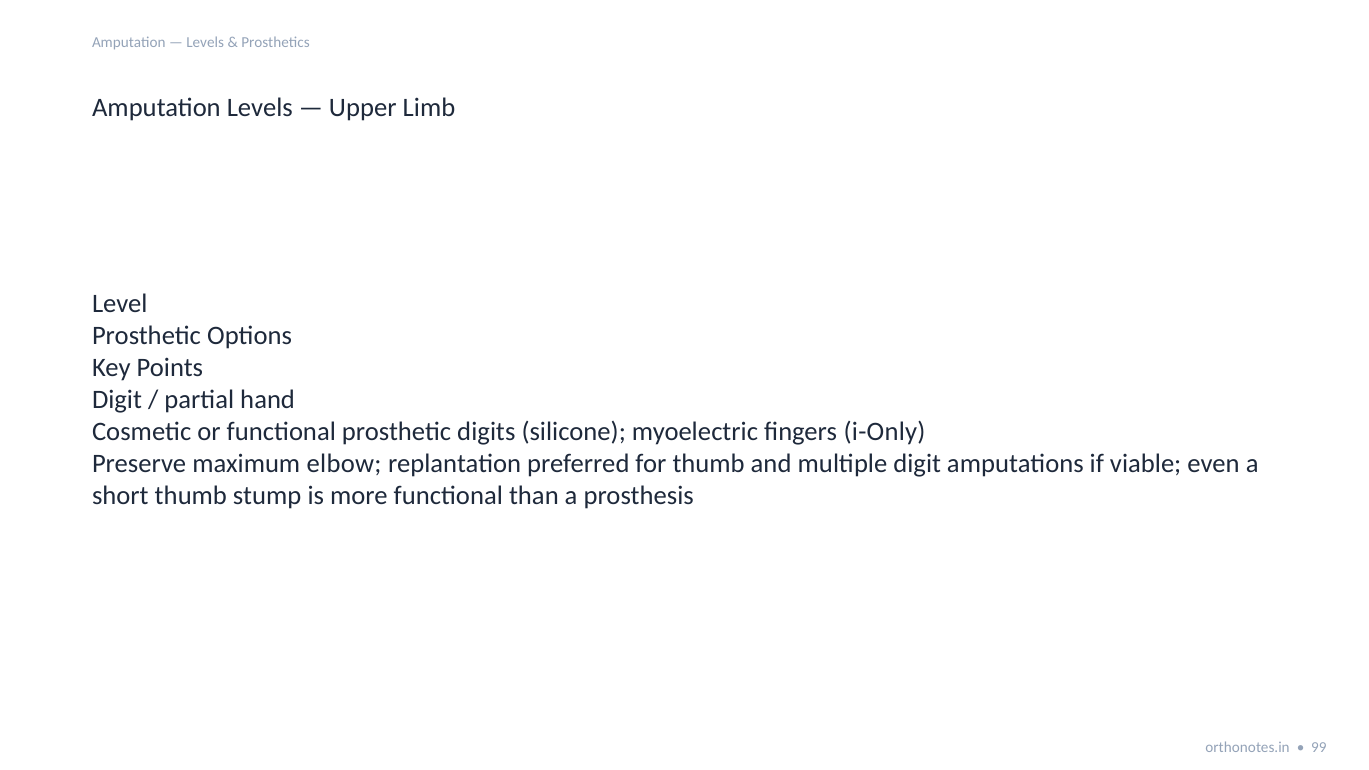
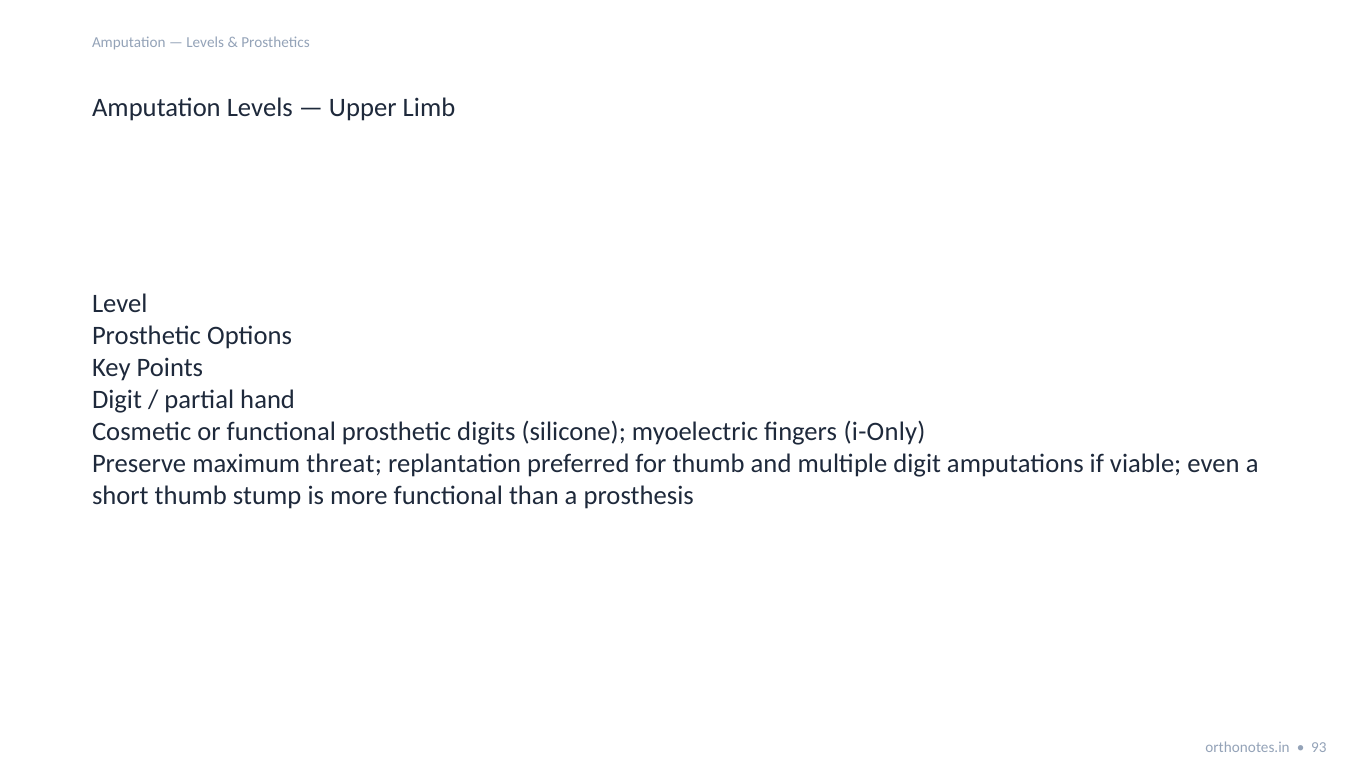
elbow: elbow -> threat (344, 463)
99: 99 -> 93 (1319, 747)
